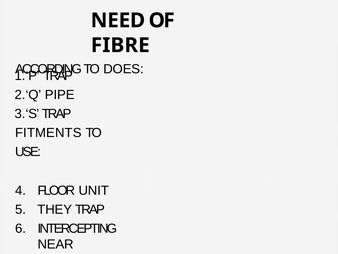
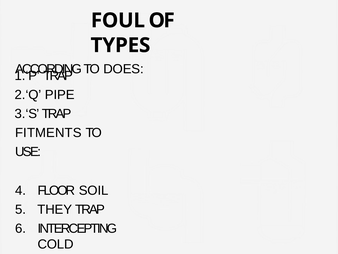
NEED: NEED -> FOUL (118, 20)
FIBRE: FIBRE -> TYPES (120, 45)
UNIT: UNIT -> SOIL (94, 190)
NEAR: NEAR -> COLD (56, 244)
